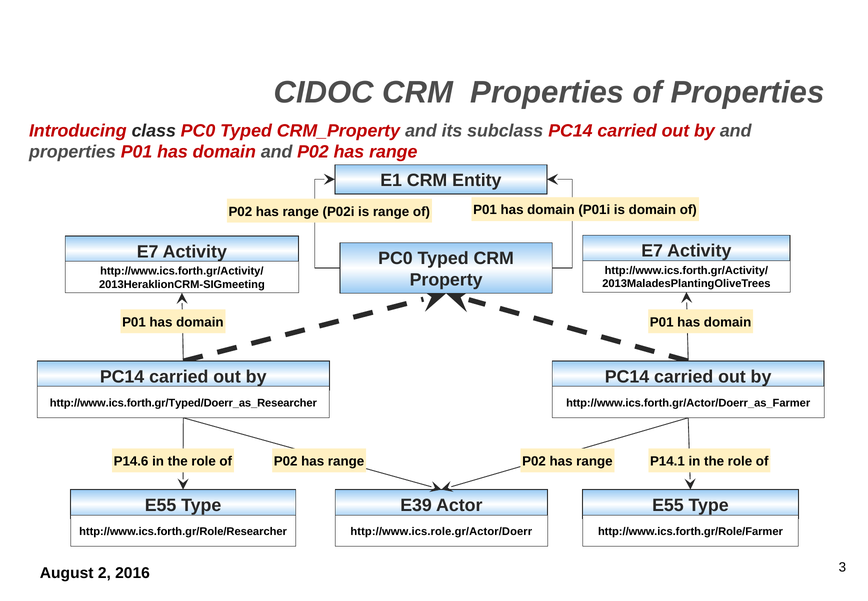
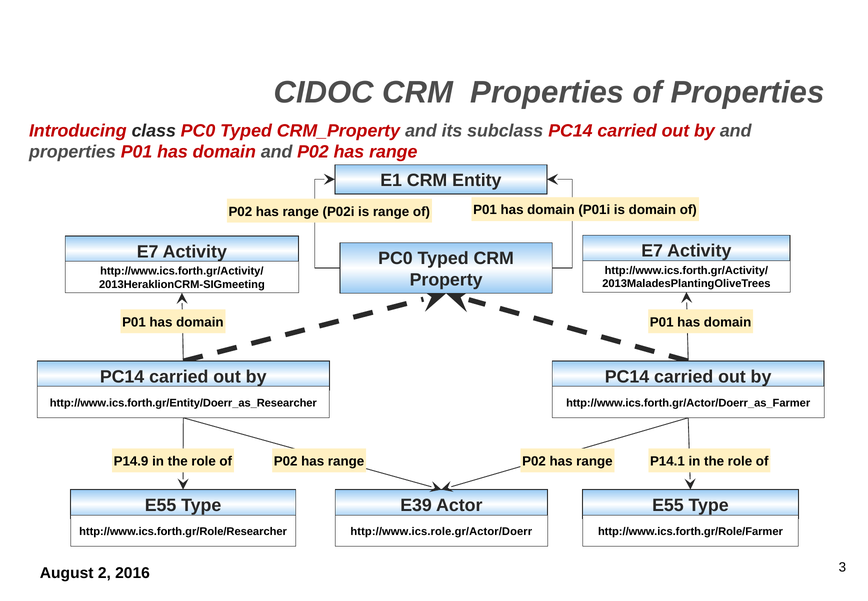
http://www.ics.forth.gr/Typed/Doerr_as_Researcher: http://www.ics.forth.gr/Typed/Doerr_as_Researcher -> http://www.ics.forth.gr/Entity/Doerr_as_Researcher (183, 403)
P14.6: P14.6 -> P14.9 (131, 461)
